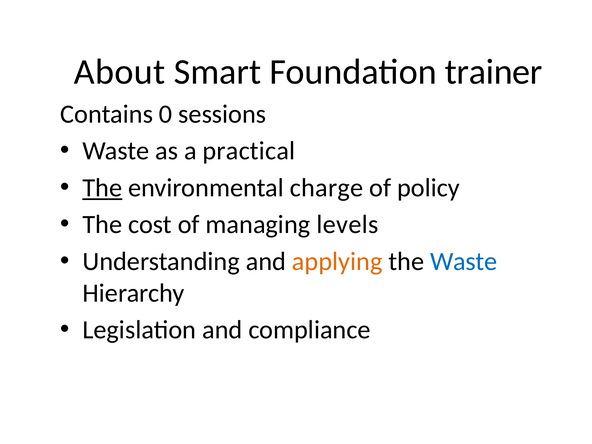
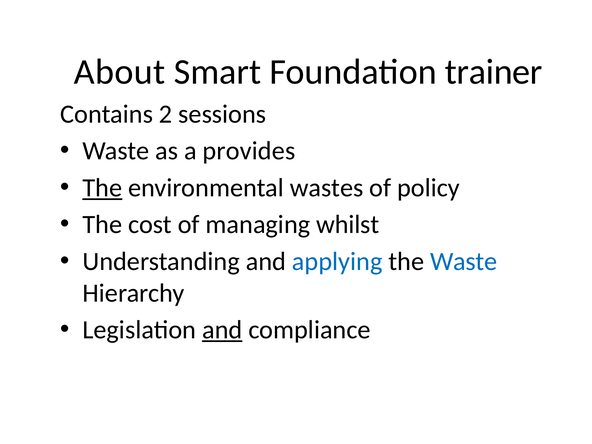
0: 0 -> 2 (166, 114)
practical: practical -> provides (249, 151)
charge: charge -> wastes (327, 188)
levels: levels -> whilst (348, 225)
applying colour: orange -> blue (337, 261)
and underline: none -> present (222, 330)
